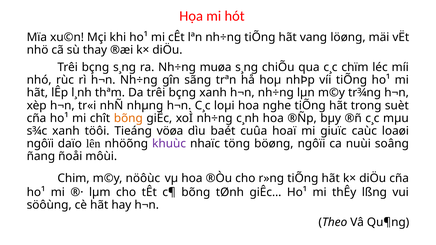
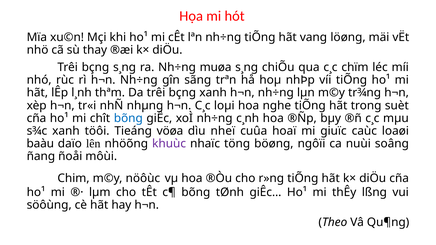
bõng colour: orange -> blue (128, 118)
baét: baét -> nheï (223, 131)
ngôïi: ngôïi -> baàu (40, 144)
